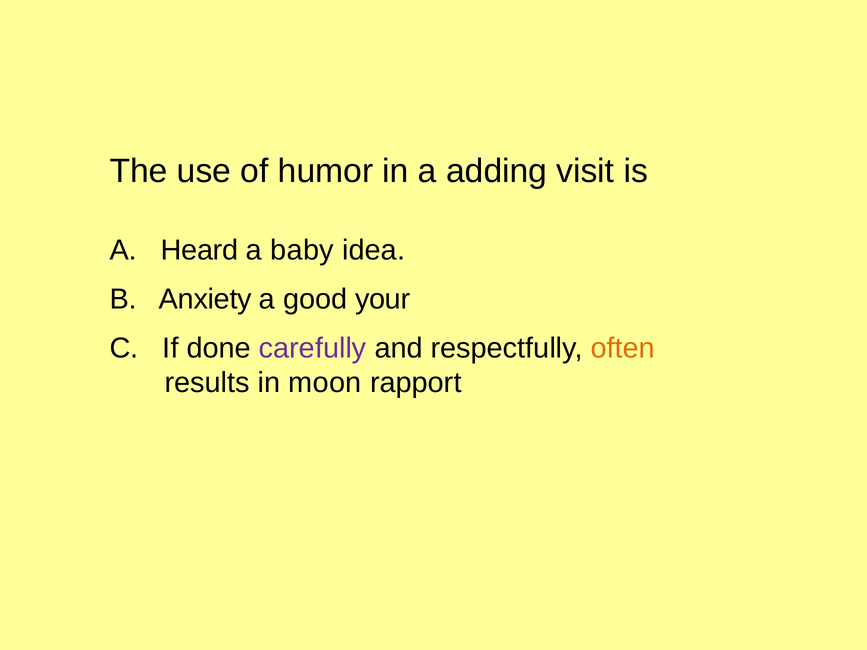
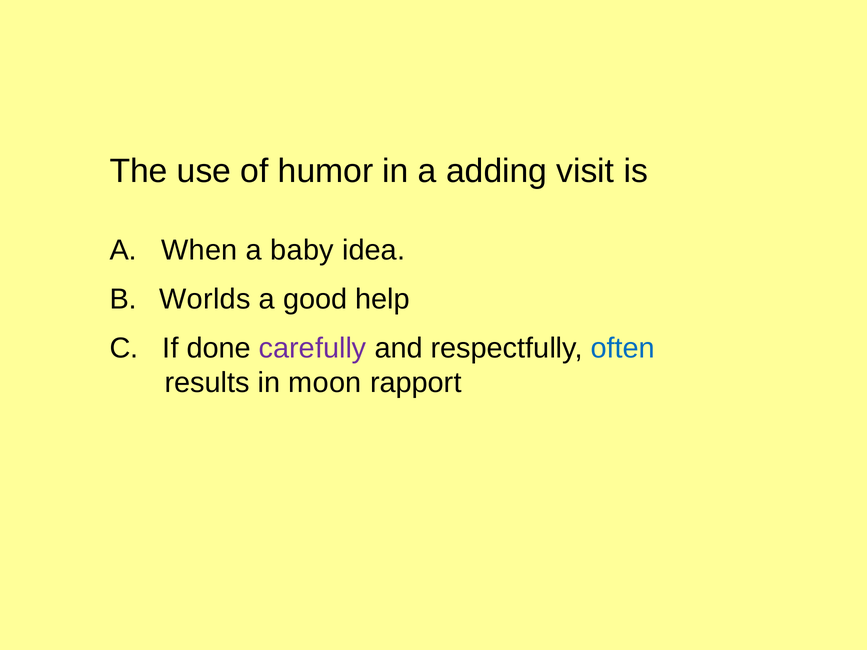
Heard: Heard -> When (199, 250)
Anxiety: Anxiety -> Worlds (205, 299)
your: your -> help (383, 299)
often colour: orange -> blue (623, 348)
